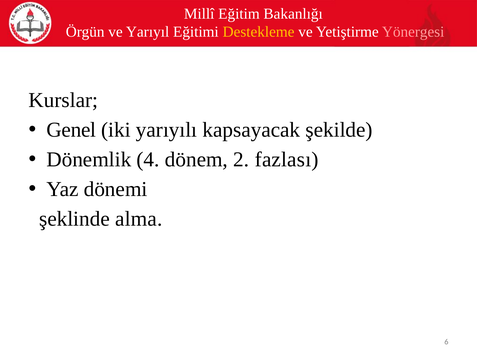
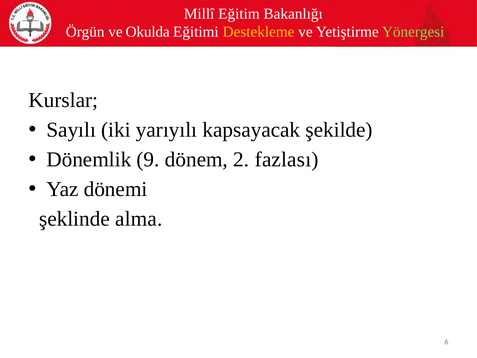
Yarıyıl: Yarıyıl -> Okulda (148, 32)
Yönergesi colour: pink -> light green (413, 32)
Genel: Genel -> Sayılı (71, 130)
4: 4 -> 9 (148, 159)
